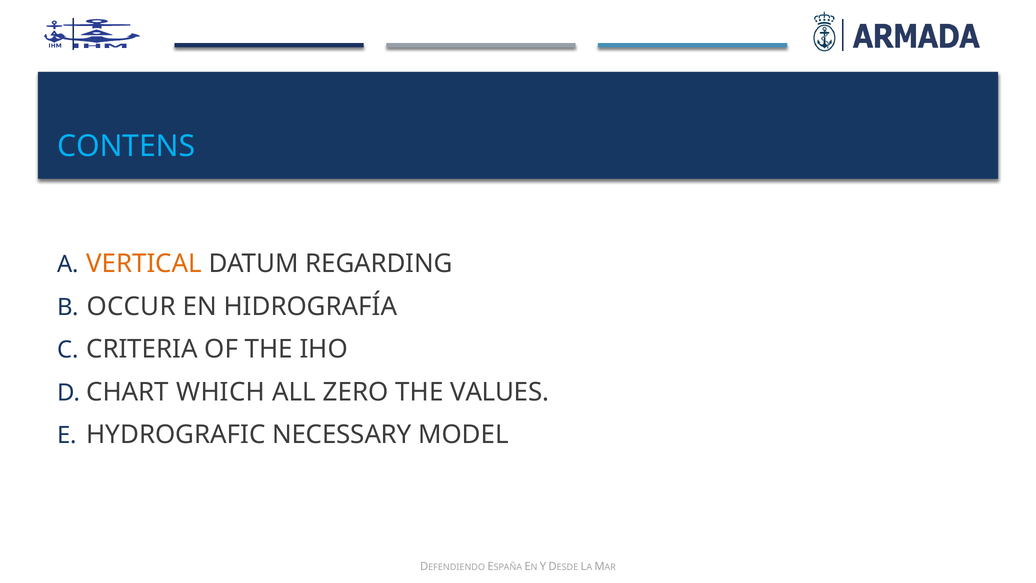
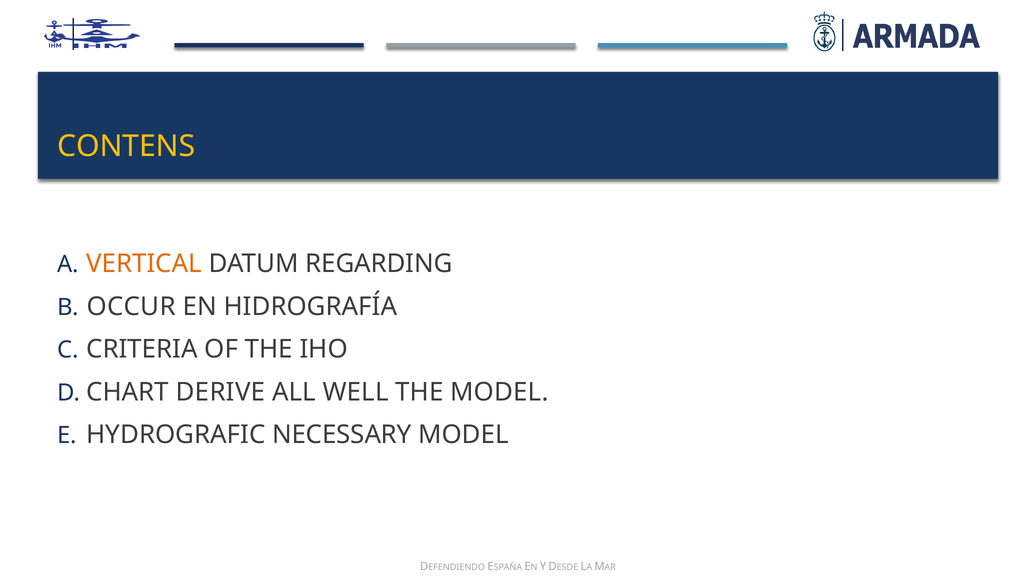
CONTENS colour: light blue -> yellow (126, 146)
WHICH: WHICH -> DERIVE (221, 392)
ZERO: ZERO -> WELL (356, 392)
THE VALUES: VALUES -> MODEL (499, 392)
